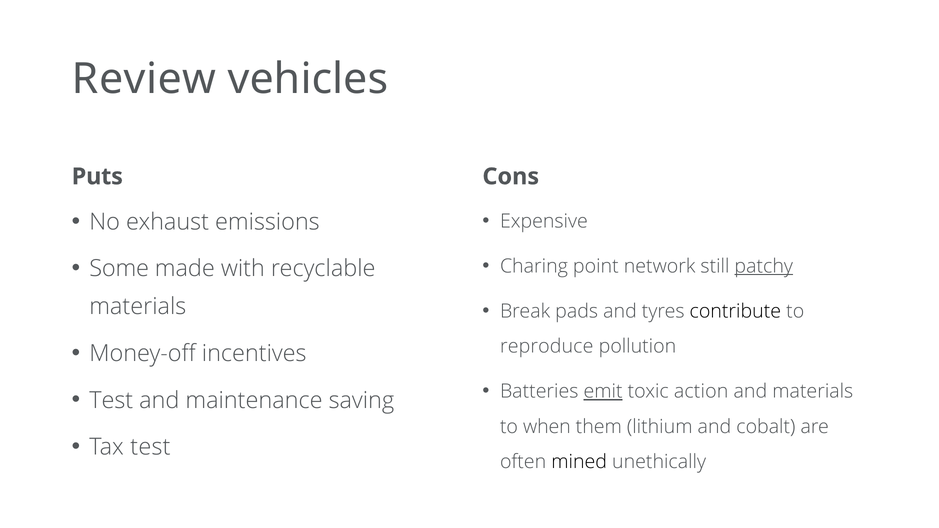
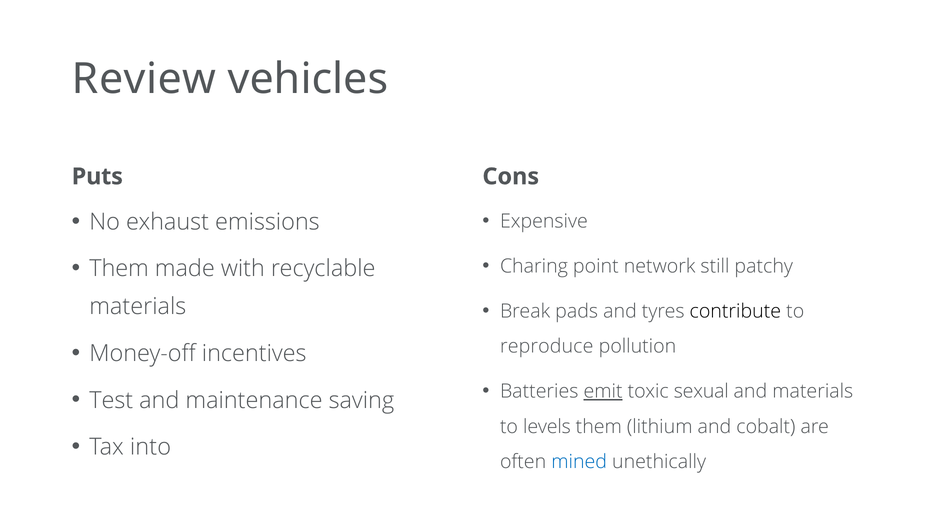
patchy underline: present -> none (764, 266)
Some: Some -> Them (119, 269)
action: action -> sexual (701, 392)
when: when -> levels (547, 427)
Tax test: test -> into (150, 447)
mined colour: black -> blue (579, 462)
